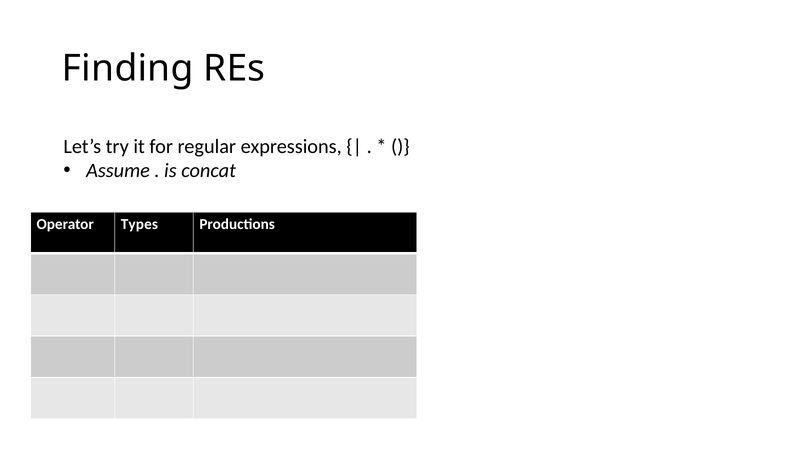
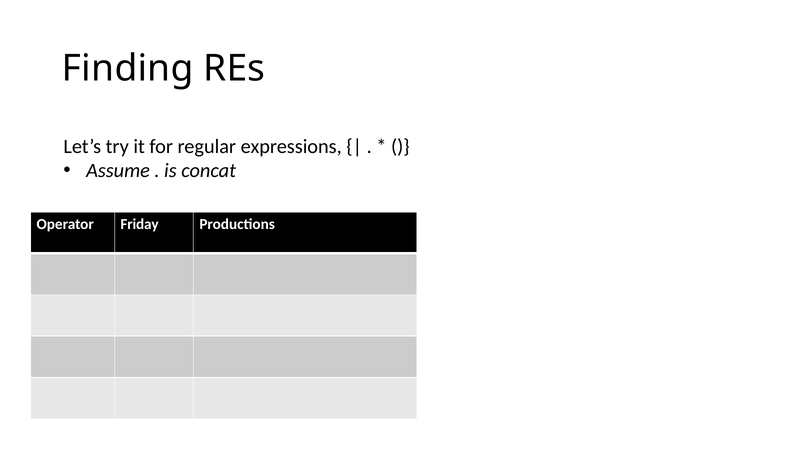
Types: Types -> Friday (140, 224)
